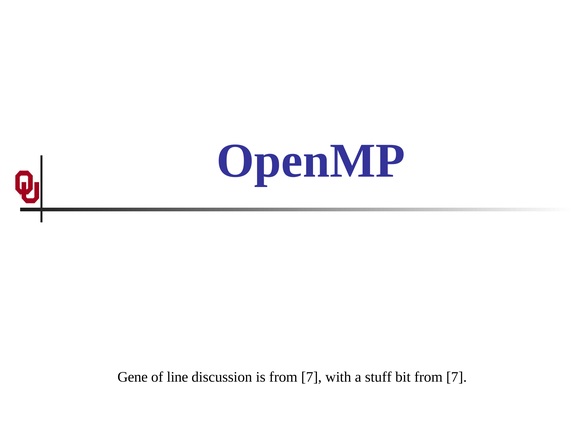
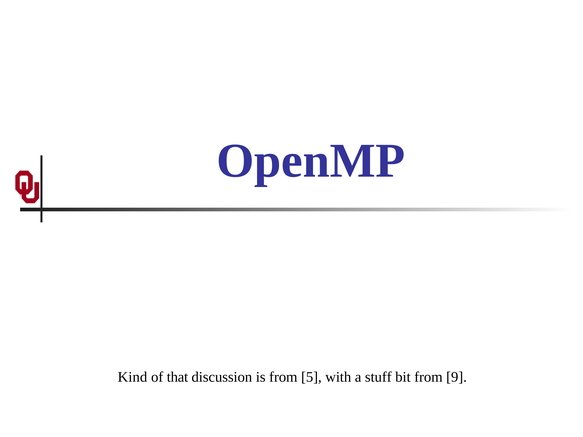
Gene: Gene -> Kind (132, 377)
line: line -> that (177, 377)
is from 7: 7 -> 5 (311, 377)
bit from 7: 7 -> 9 (457, 377)
